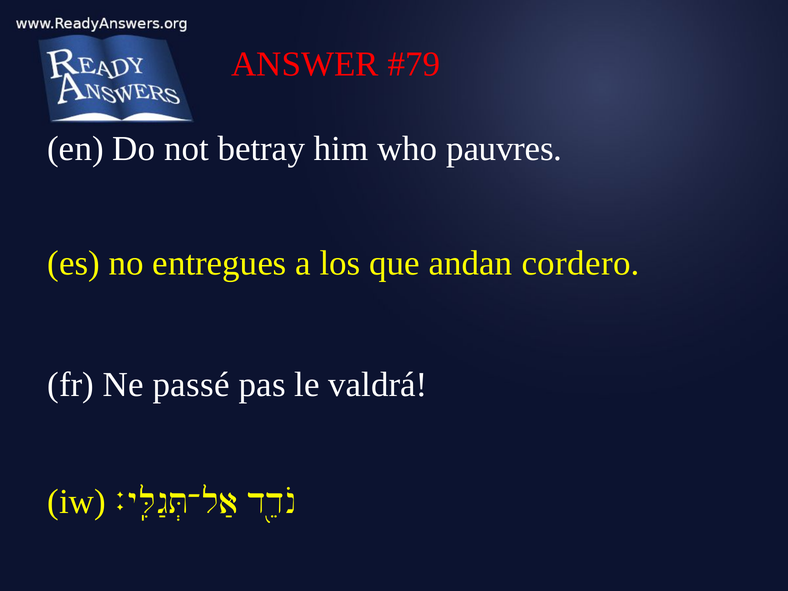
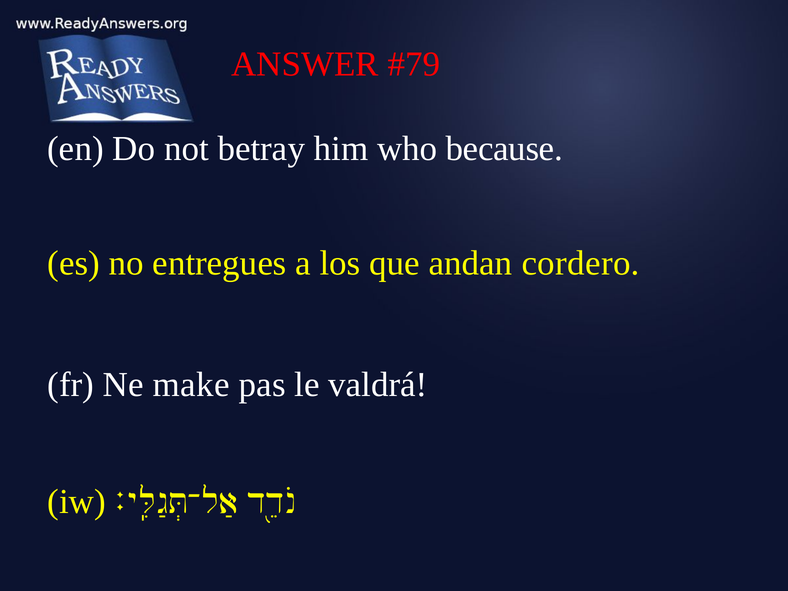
pauvres: pauvres -> because (504, 149)
passé: passé -> make (191, 384)
